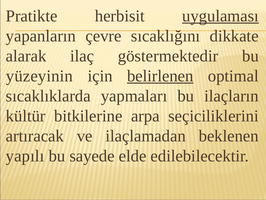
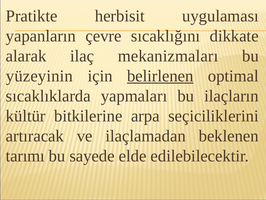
uygulaması underline: present -> none (220, 16)
göstermektedir: göstermektedir -> mekanizmaları (168, 56)
yapılı: yapılı -> tarımı (25, 156)
